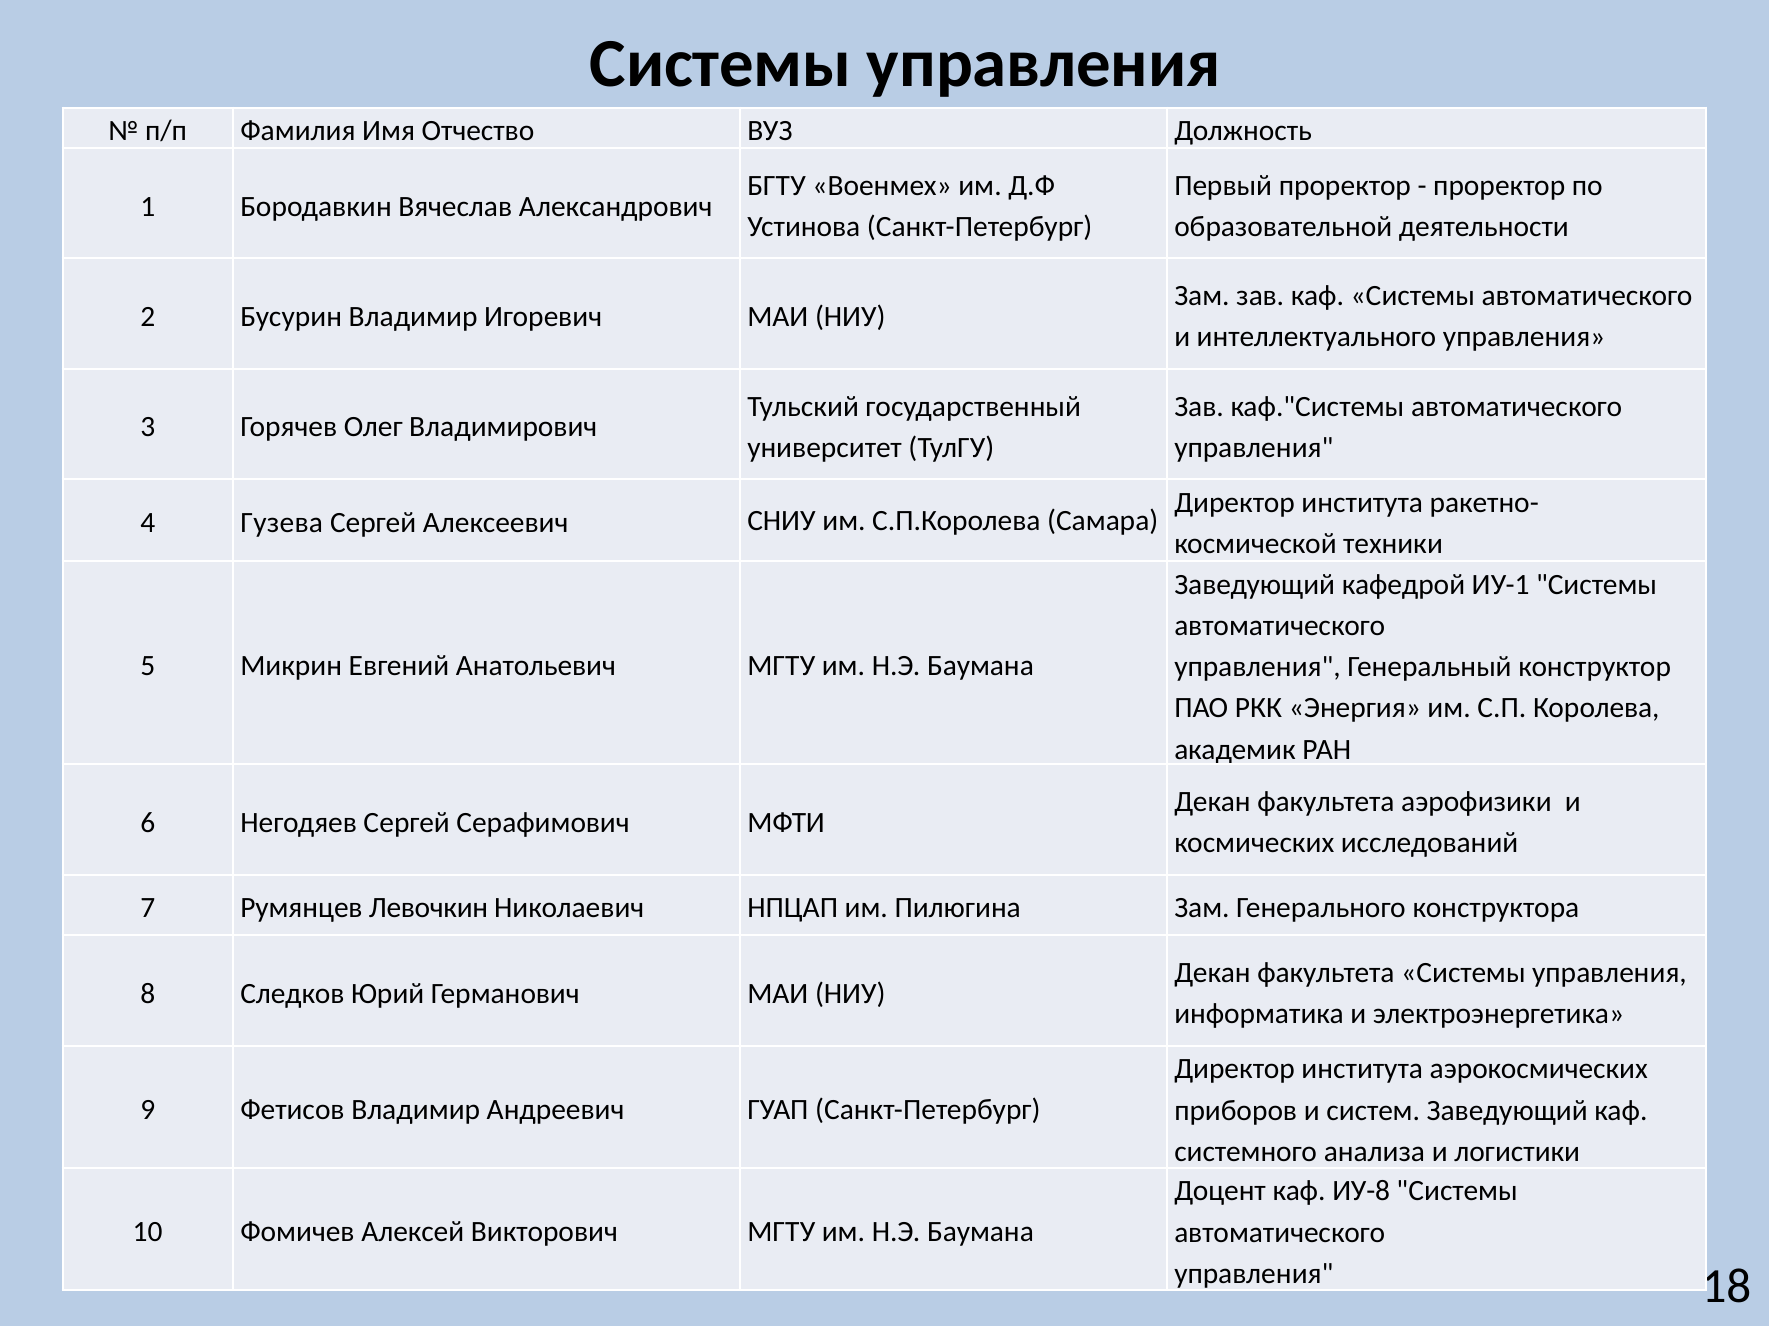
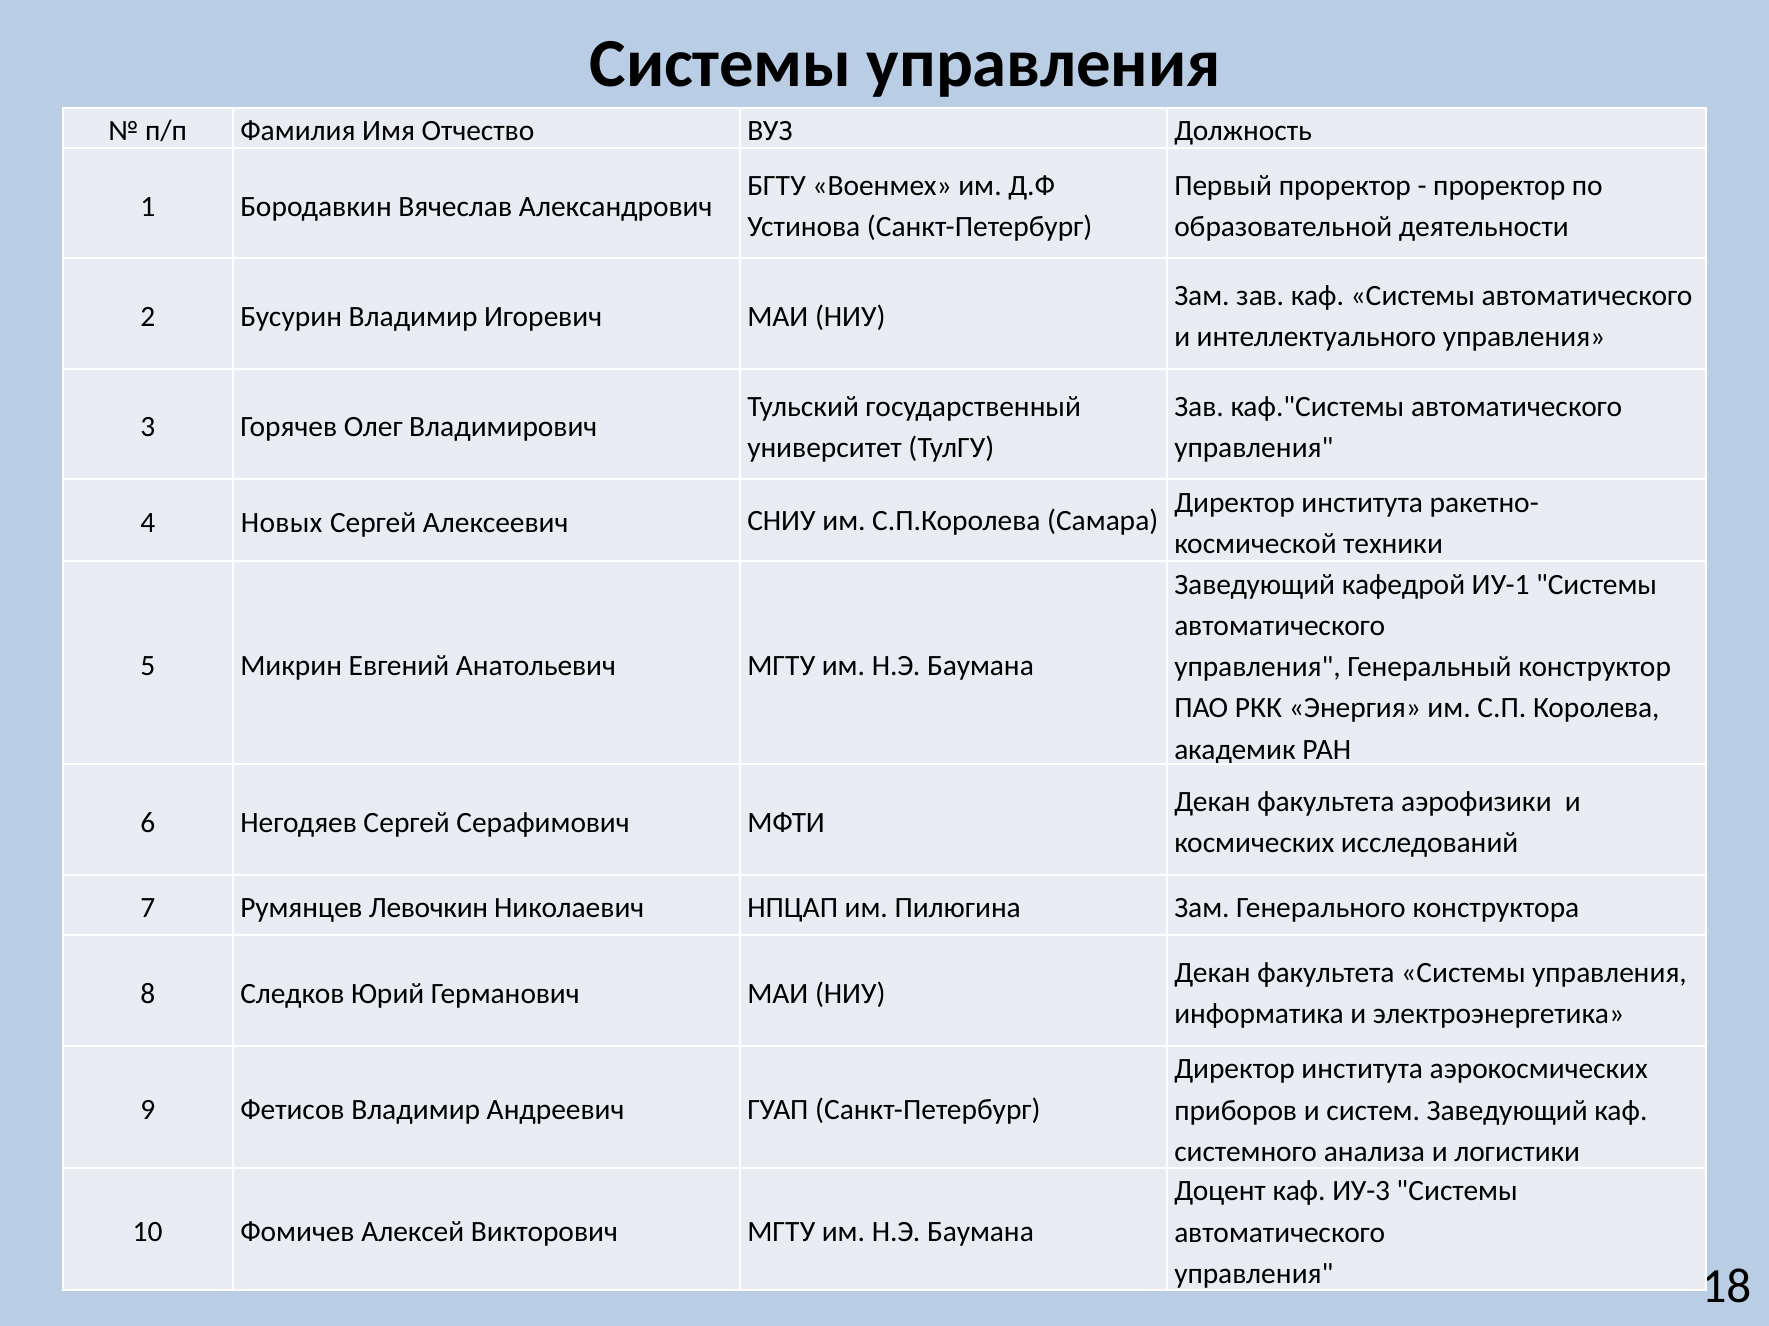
Гузева: Гузева -> Новых (282, 523)
ИУ-8: ИУ-8 -> ИУ-3 (1361, 1192)
